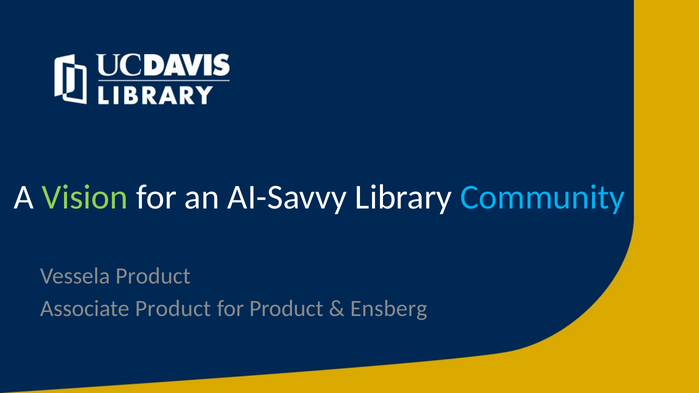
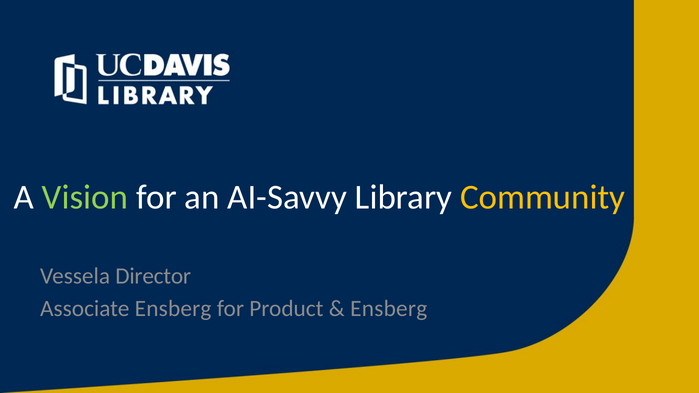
Community colour: light blue -> yellow (543, 198)
Vessela Product: Product -> Director (153, 276)
Associate Product: Product -> Ensberg (173, 309)
